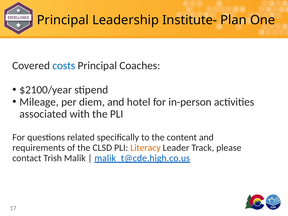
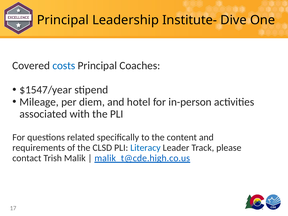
Plan: Plan -> Dive (234, 20)
$2100/year: $2100/year -> $1547/year (46, 90)
Literacy colour: orange -> blue (145, 148)
